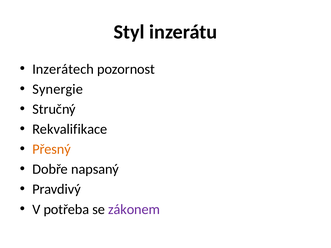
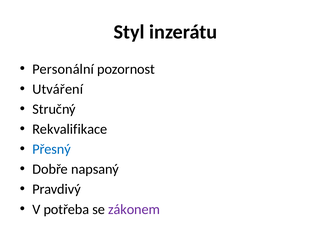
Inzerátech: Inzerátech -> Personální (63, 69)
Synergie: Synergie -> Utváření (58, 89)
Přesný colour: orange -> blue (52, 149)
